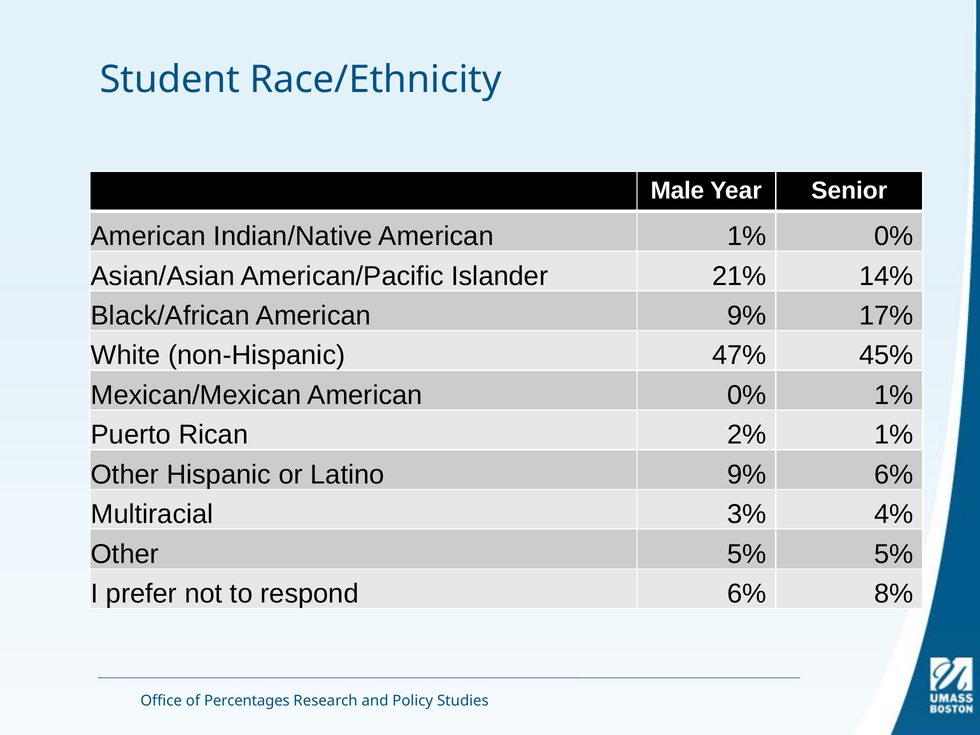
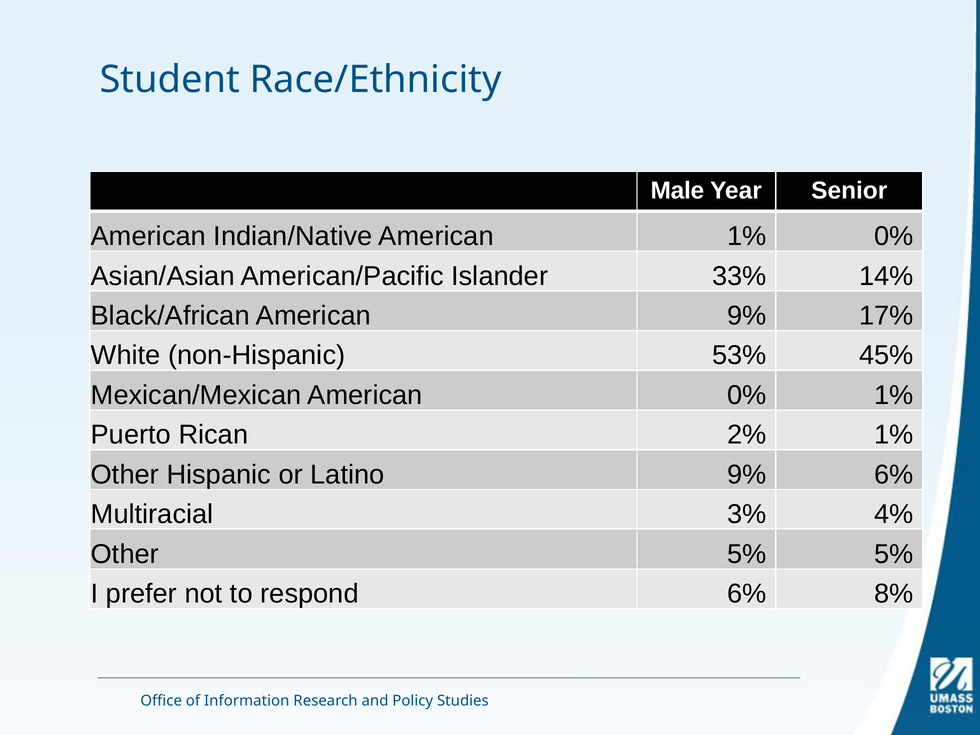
21%: 21% -> 33% (739, 276)
47%: 47% -> 53% (739, 356)
Percentages: Percentages -> Information (247, 701)
